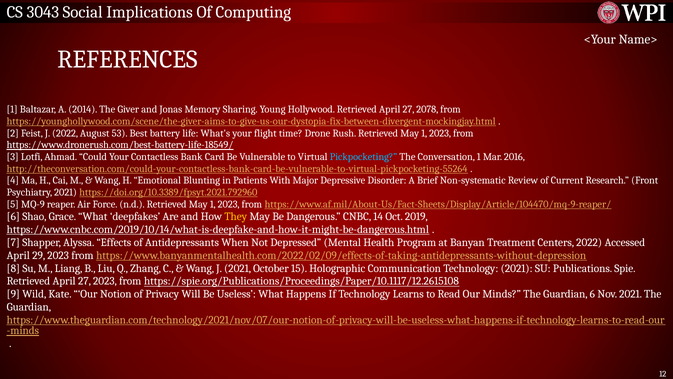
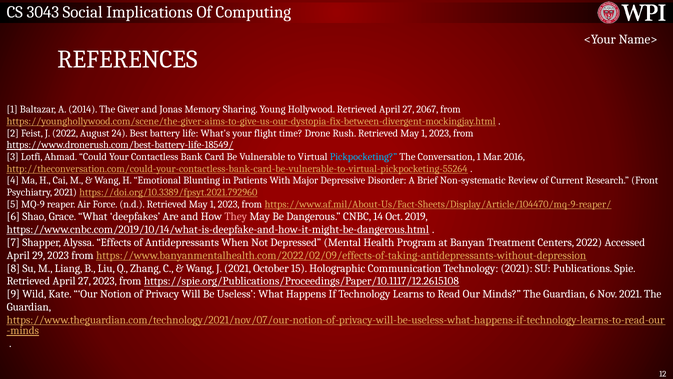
2078: 2078 -> 2067 (427, 109)
53: 53 -> 24 (120, 133)
They colour: yellow -> pink (236, 216)
